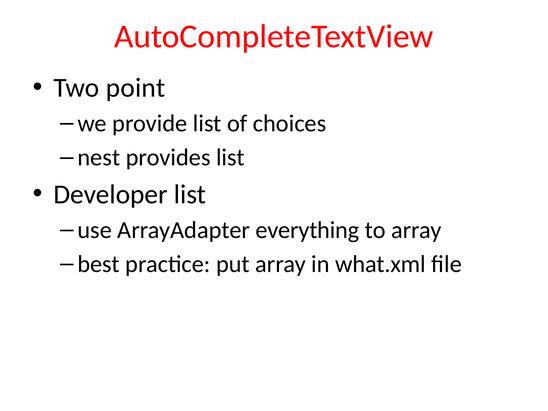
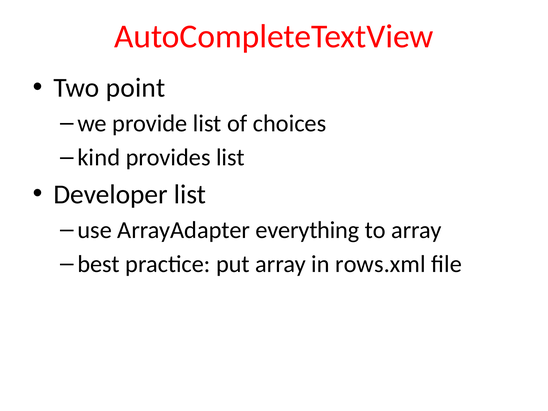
nest: nest -> kind (99, 158)
what.xml: what.xml -> rows.xml (380, 264)
